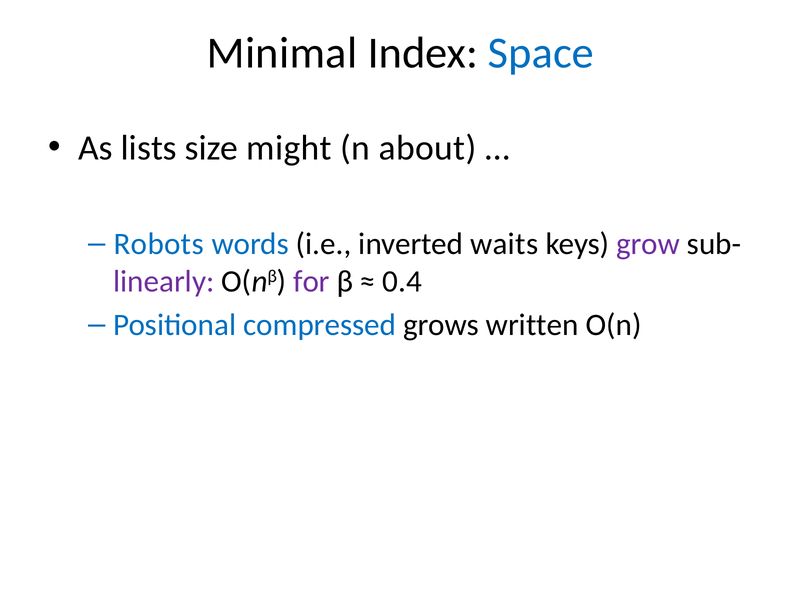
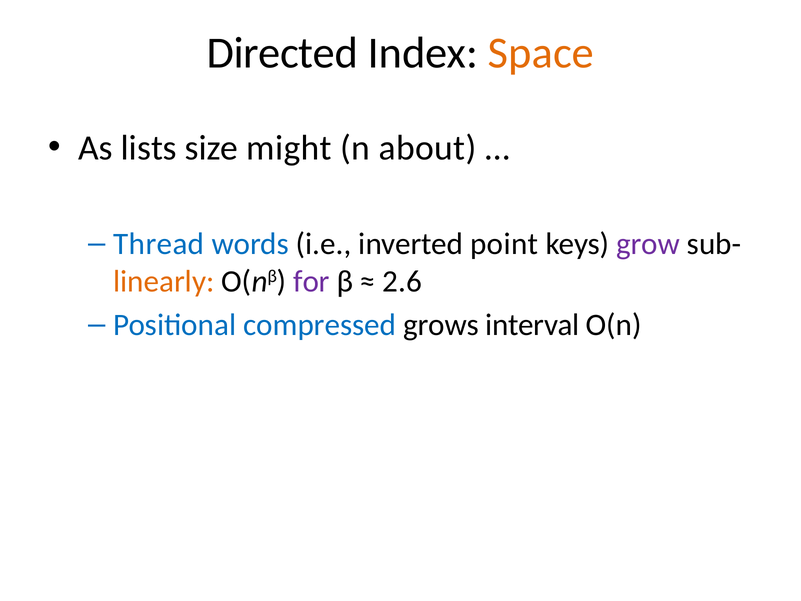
Minimal: Minimal -> Directed (282, 53)
Space colour: blue -> orange (541, 53)
Robots: Robots -> Thread (159, 244)
waits: waits -> point (504, 244)
linearly colour: purple -> orange (164, 281)
0.4: 0.4 -> 2.6 (402, 281)
written: written -> interval (532, 325)
